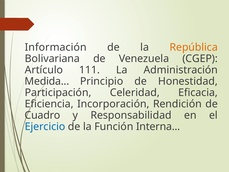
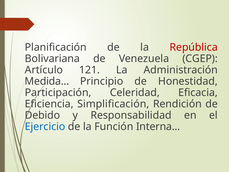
Información: Información -> Planificación (56, 47)
República colour: orange -> red (194, 47)
111: 111 -> 121 (89, 70)
Incorporación: Incorporación -> Simplificación (113, 104)
Cuadro: Cuadro -> Debido (42, 115)
